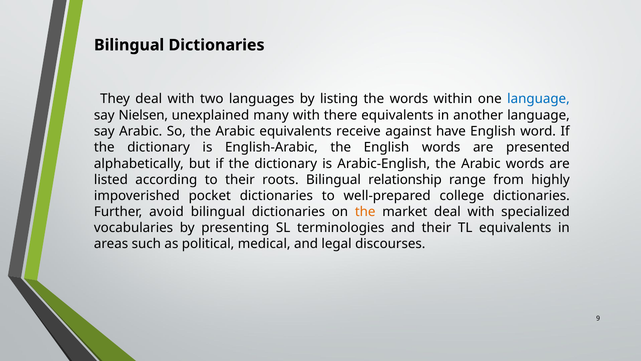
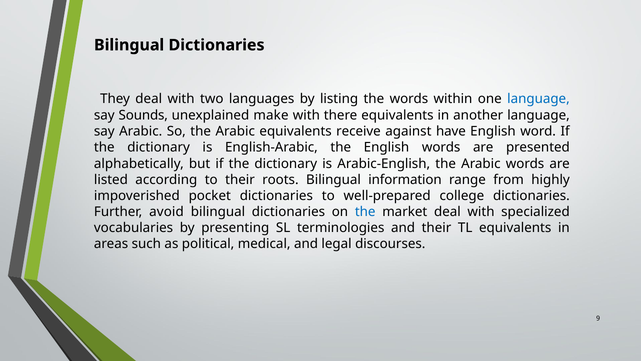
Nielsen: Nielsen -> Sounds (143, 115)
many: many -> make (271, 115)
relationship: relationship -> information (405, 179)
the colour: orange -> blue (365, 212)
